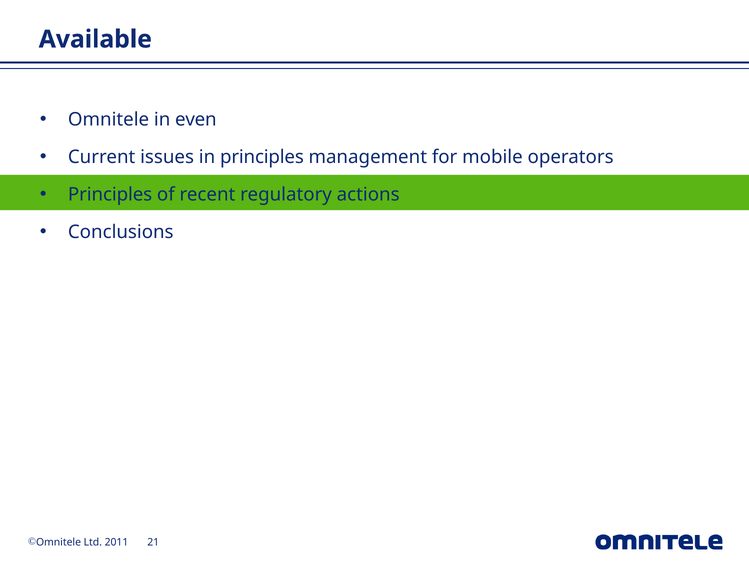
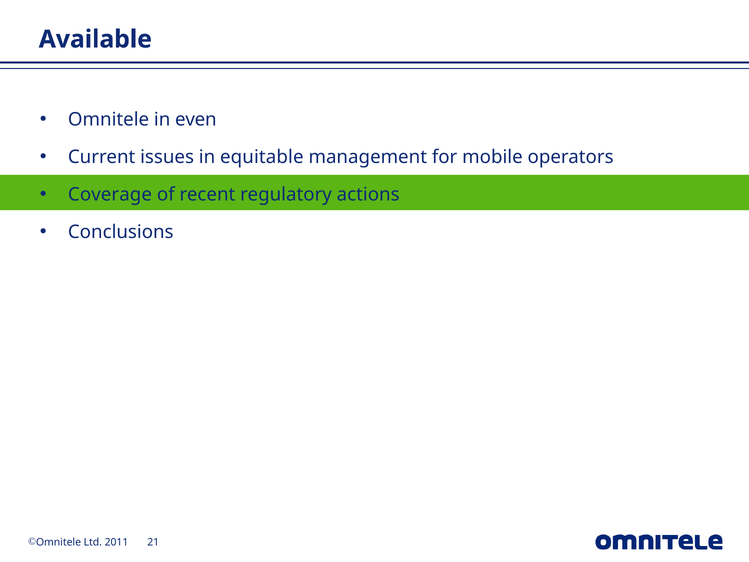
in principles: principles -> equitable (262, 157)
Principles: Principles -> Coverage (110, 195)
